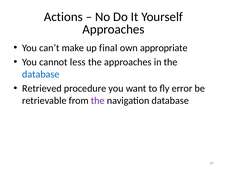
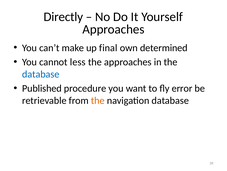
Actions: Actions -> Directly (63, 17)
appropriate: appropriate -> determined (164, 48)
Retrieved: Retrieved -> Published (42, 88)
the colour: purple -> orange (98, 100)
